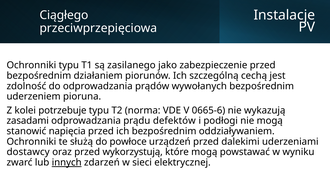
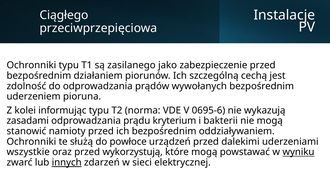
potrzebuje: potrzebuje -> informując (62, 110)
0665-6: 0665-6 -> 0695-6 (209, 110)
defektów: defektów -> kryterium (174, 121)
podłogi: podłogi -> bakterii (221, 121)
napięcia: napięcia -> namioty (67, 131)
dostawcy: dostawcy -> wszystkie (28, 152)
wyniku underline: none -> present (298, 152)
